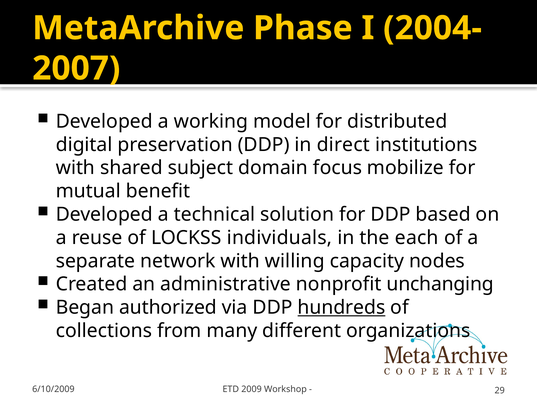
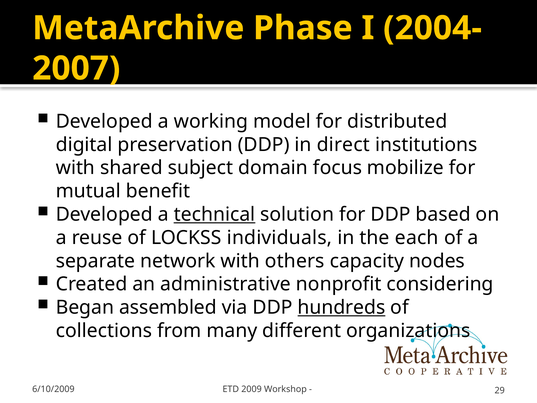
technical underline: none -> present (215, 214)
willing: willing -> others (295, 261)
unchanging: unchanging -> considering (440, 284)
authorized: authorized -> assembled (168, 307)
